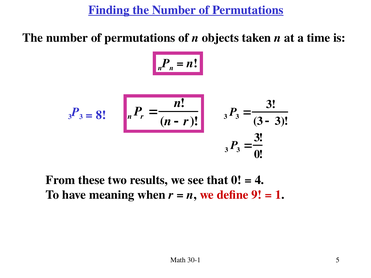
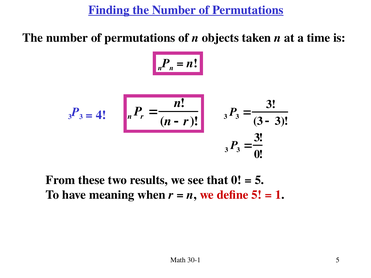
8: 8 -> 4 (101, 115)
4: 4 -> 5 (259, 180)
define 9: 9 -> 5 (257, 195)
